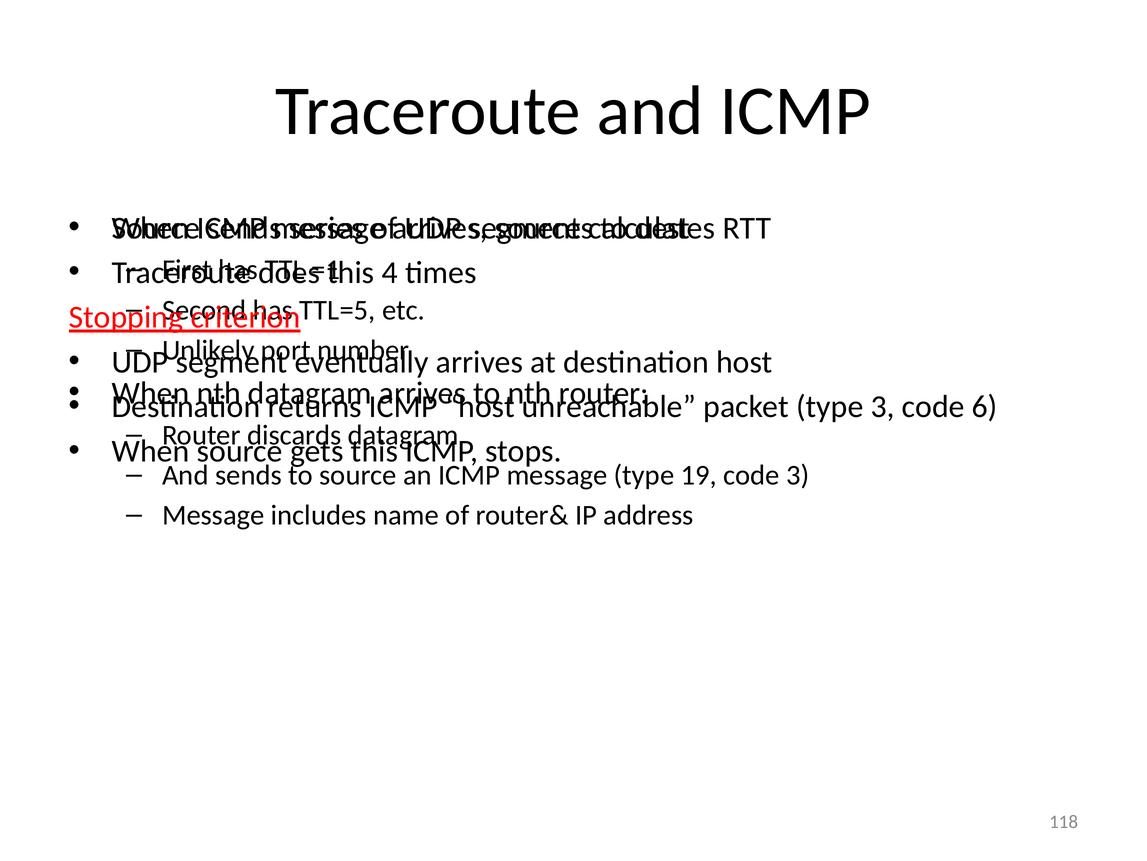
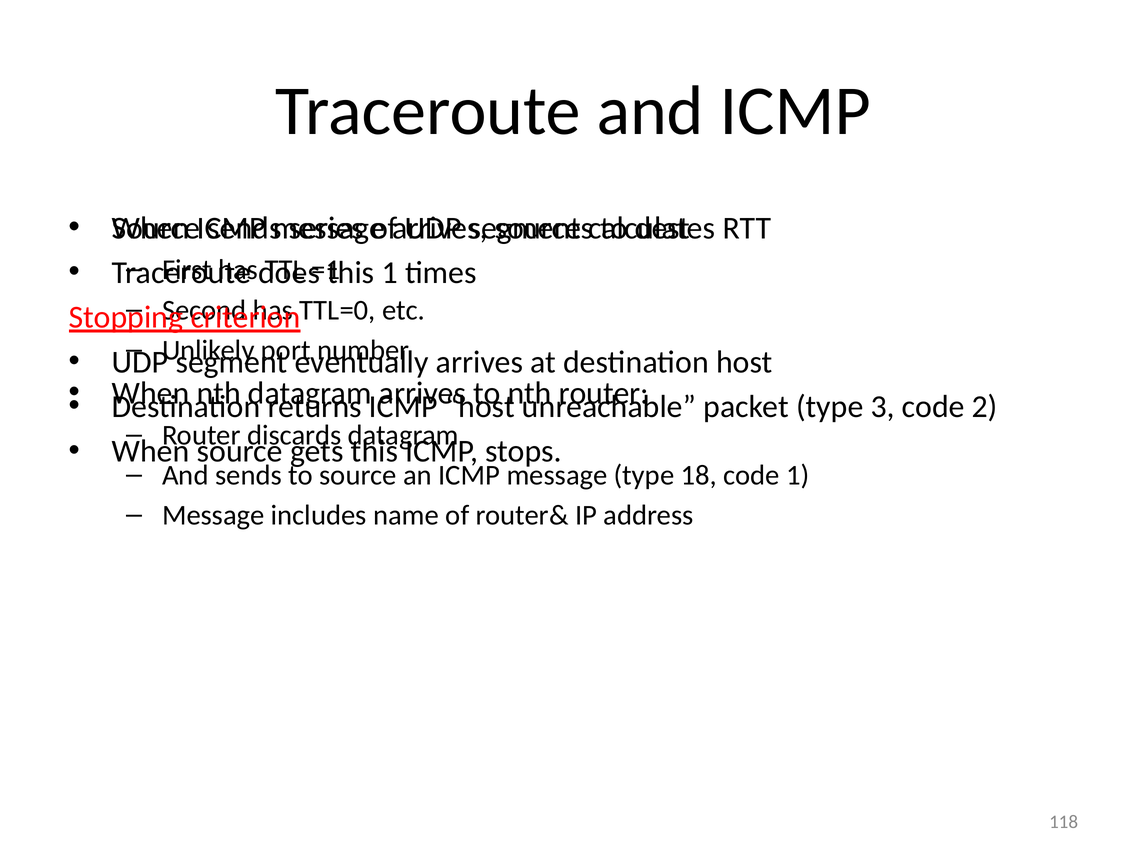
4: 4 -> 1 (390, 272)
TTL=5: TTL=5 -> TTL=0 (337, 310)
6: 6 -> 2 (985, 406)
19: 19 -> 18 (699, 475)
code 3: 3 -> 1 (798, 475)
